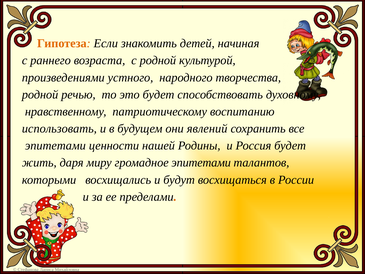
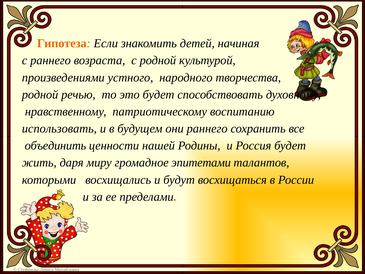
они явлений: явлений -> раннего (207, 129)
эпитетами: эпитетами -> объединить (55, 146)
